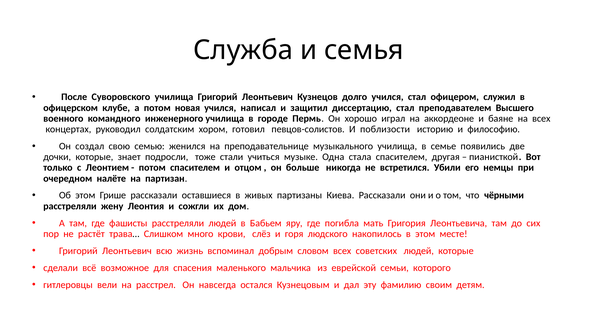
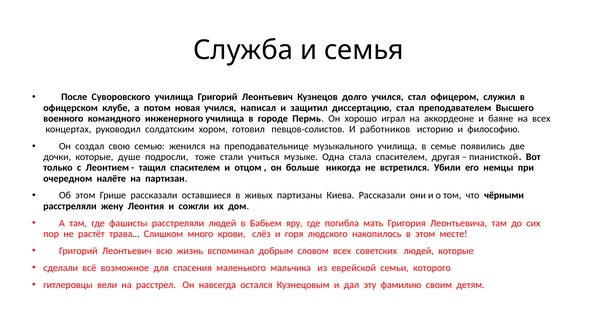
поблизости: поблизости -> работников (385, 129)
знает: знает -> душе (129, 157)
потом: потом -> тащил (152, 168)
